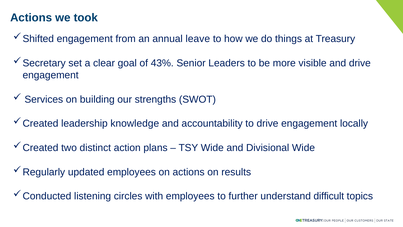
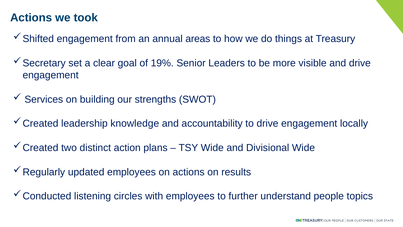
leave: leave -> areas (198, 39)
43%: 43% -> 19% (162, 63)
difficult: difficult -> people (329, 196)
